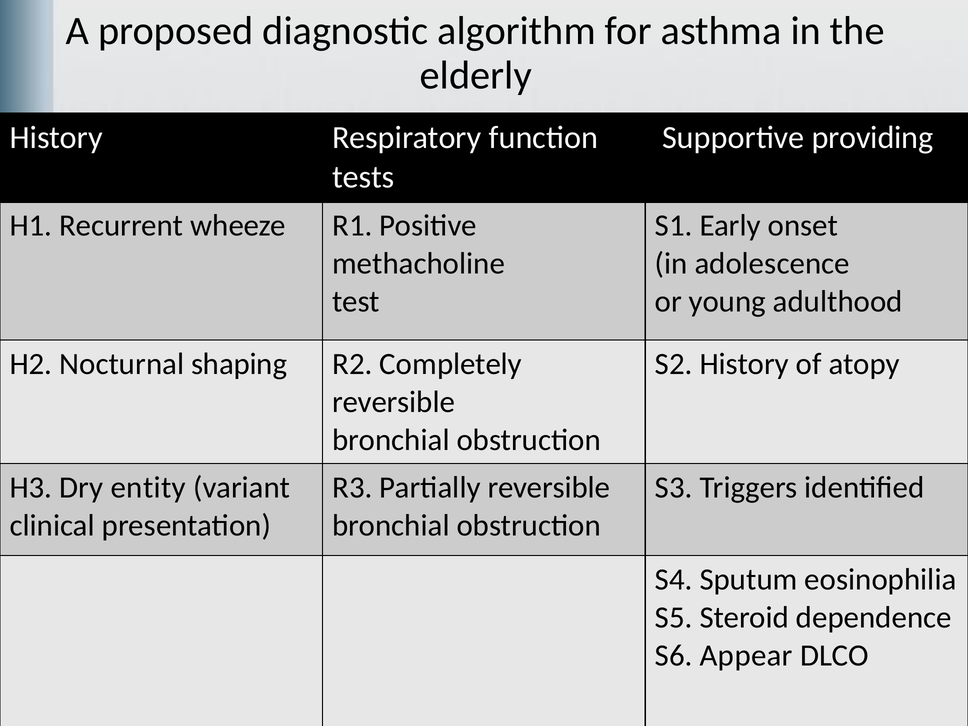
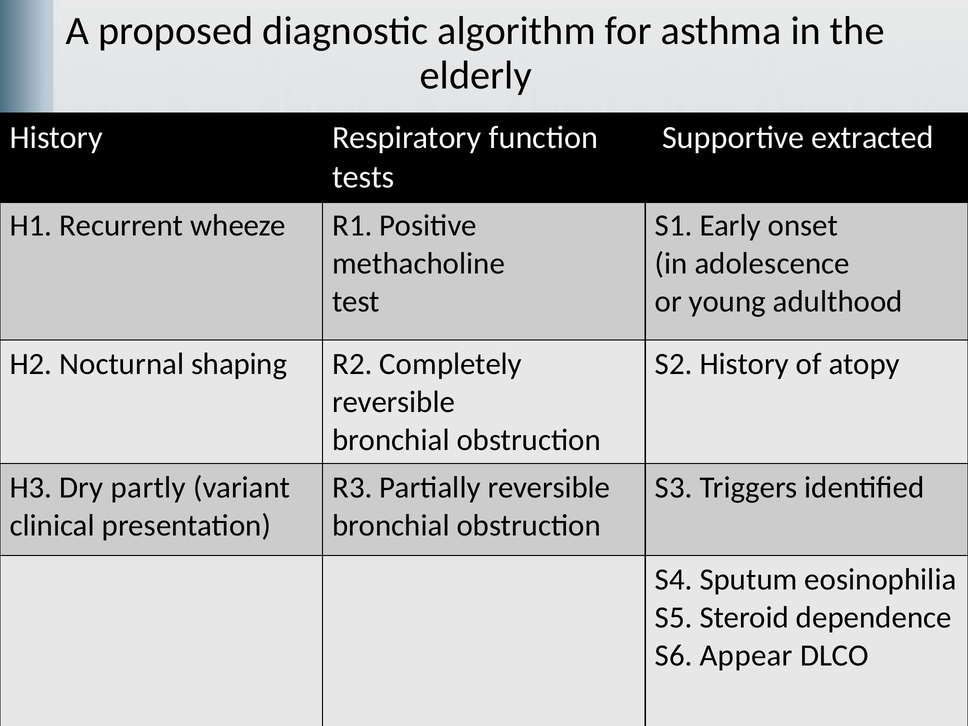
providing: providing -> extracted (872, 138)
entity: entity -> partly (148, 488)
